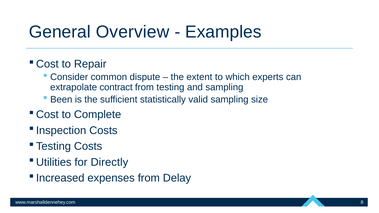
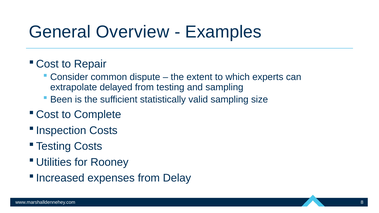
contract: contract -> delayed (116, 87)
Directly: Directly -> Rooney (110, 162)
